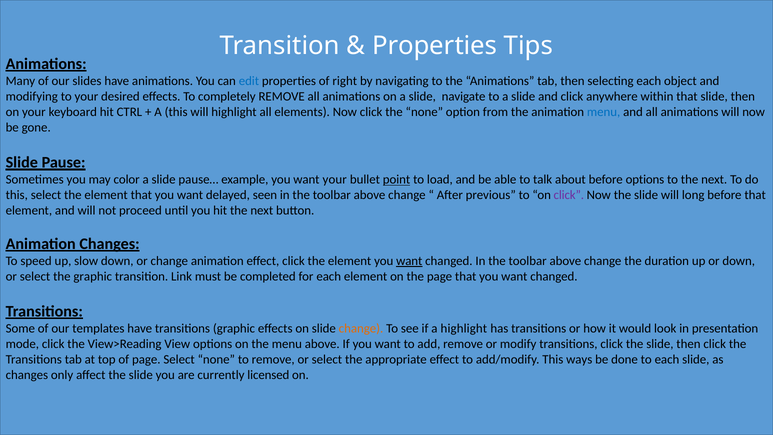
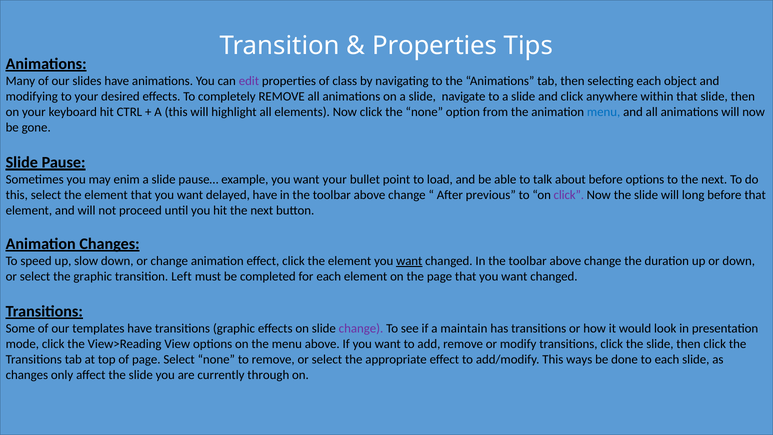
edit colour: blue -> purple (249, 81)
right: right -> class (345, 81)
color: color -> enim (127, 180)
point underline: present -> none (397, 180)
delayed seen: seen -> have (265, 195)
Link: Link -> Left (182, 276)
change colour: orange -> purple (361, 328)
a highlight: highlight -> maintain (464, 328)
licensed: licensed -> through (268, 375)
